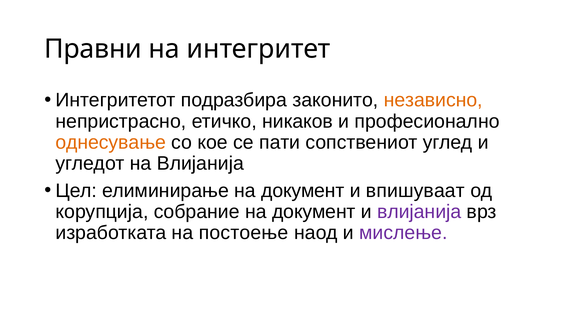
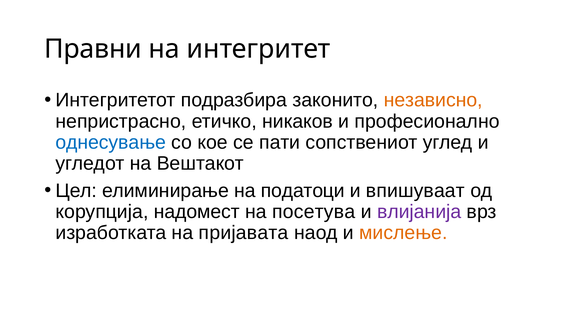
однесување colour: orange -> blue (111, 142)
на Влијанија: Влијанија -> Вештакот (200, 163)
елиминирање на документ: документ -> податоци (303, 190)
собрание: собрание -> надомест (197, 211)
документ: документ -> посетува (314, 211)
постоење: постоење -> пријавата (244, 232)
мислење colour: purple -> orange (403, 232)
